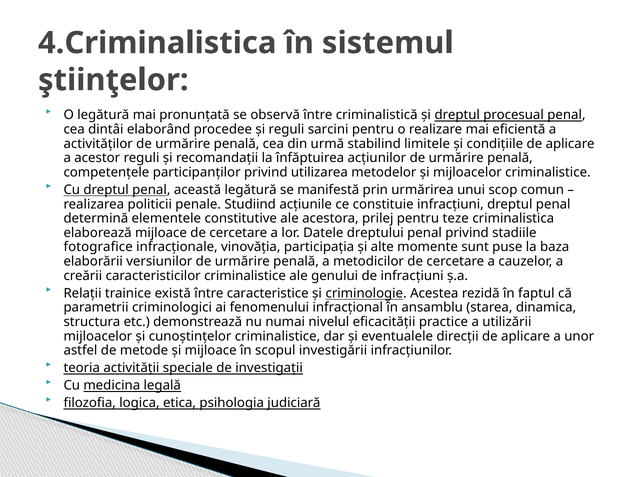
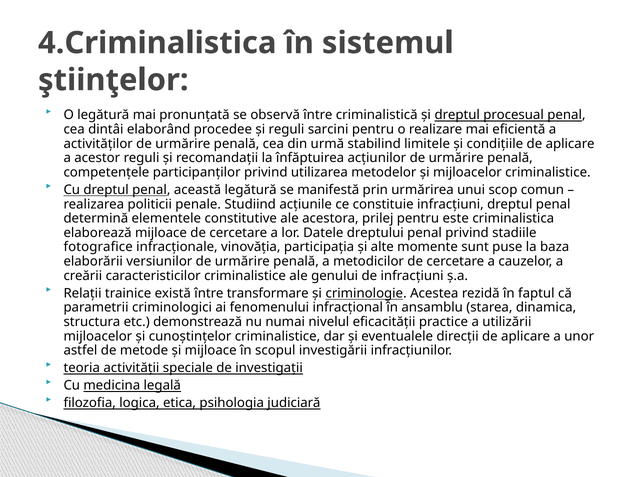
teze: teze -> este (456, 218)
caracteristice: caracteristice -> transformare (268, 293)
